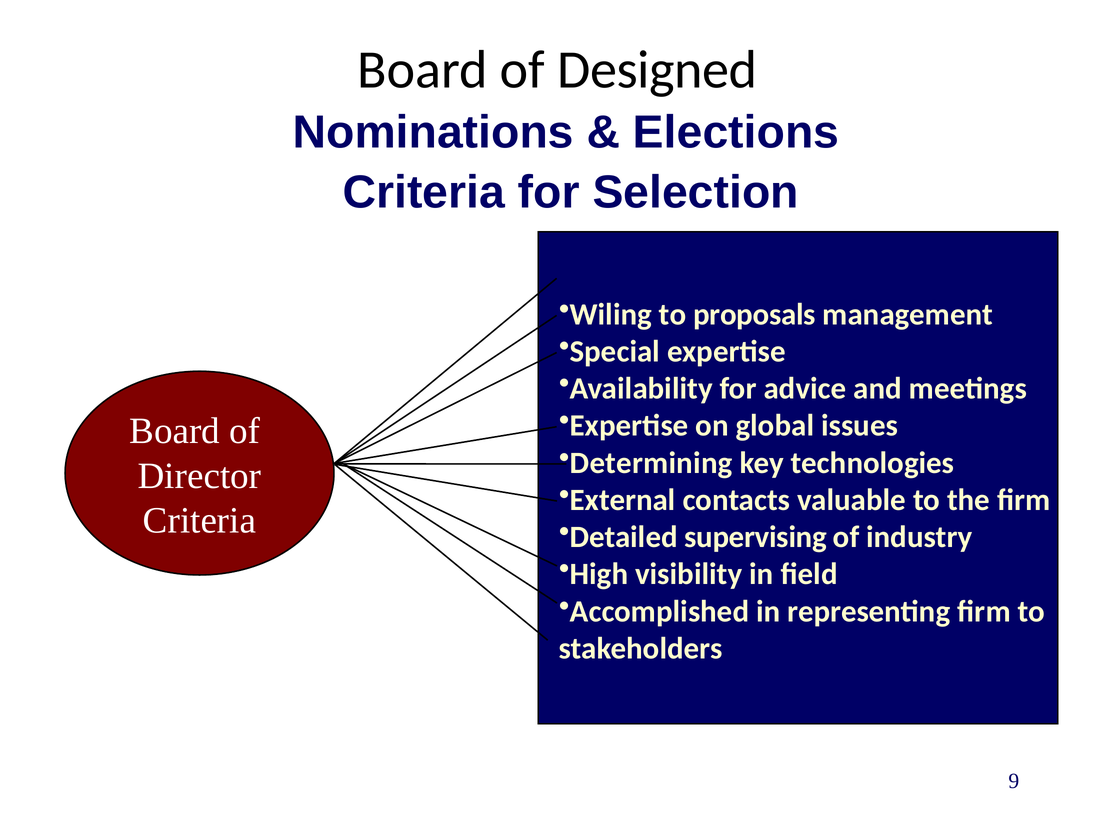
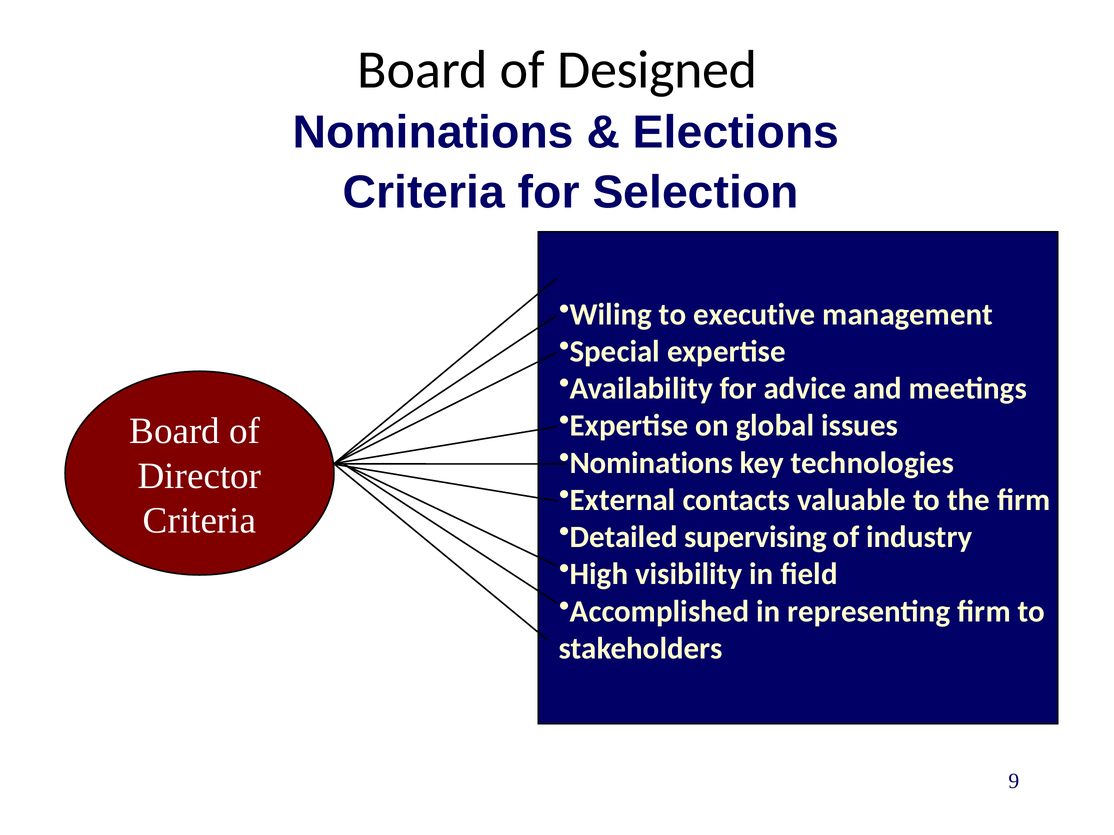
proposals: proposals -> executive (754, 315)
Determining: Determining -> Nominations (651, 463)
